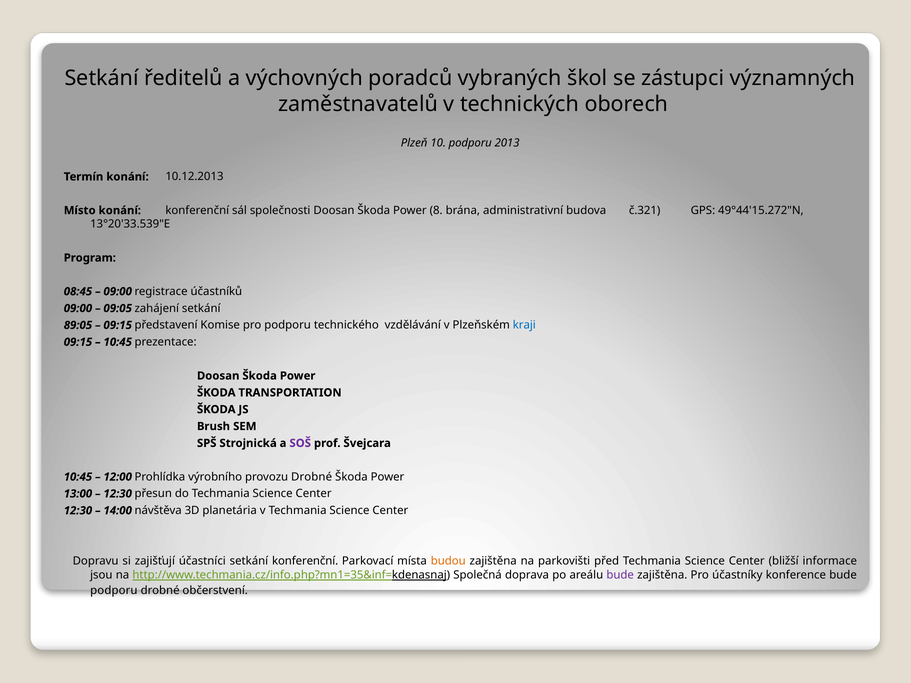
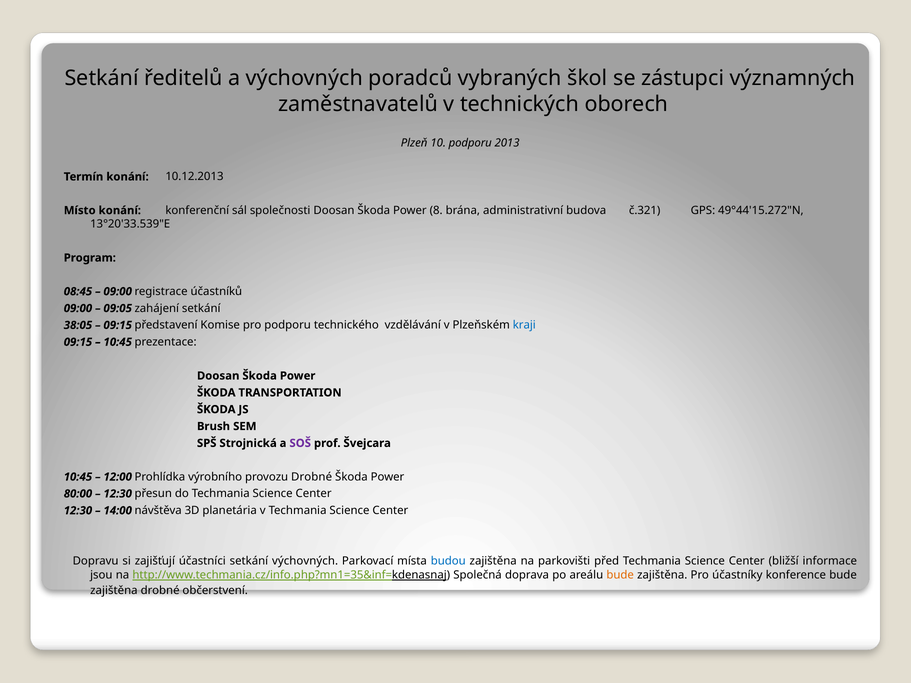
89:05: 89:05 -> 38:05 (78, 325)
13:00: 13:00 -> 80:00 (78, 494)
setkání konferenční: konferenční -> výchovných (305, 561)
budou colour: orange -> blue (448, 561)
bude colour: purple -> orange (620, 575)
podporu: podporu -> zajištěna (114, 591)
